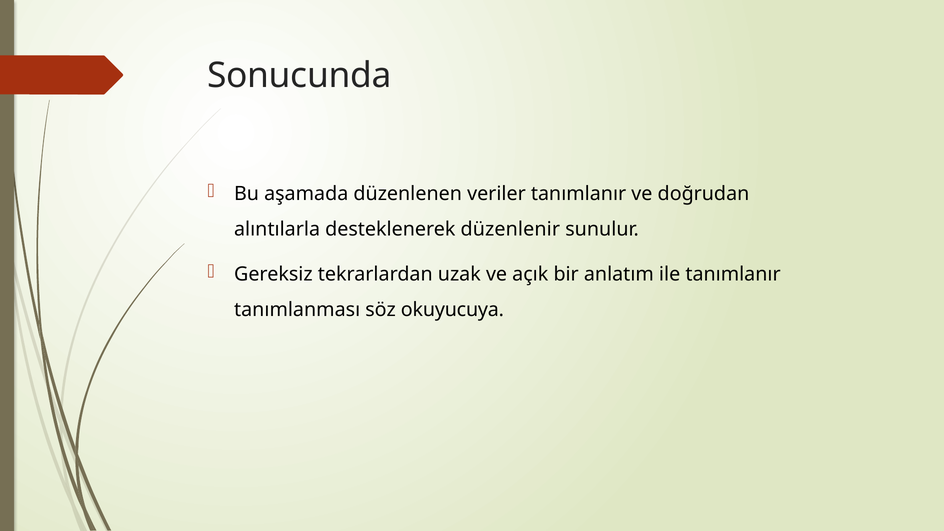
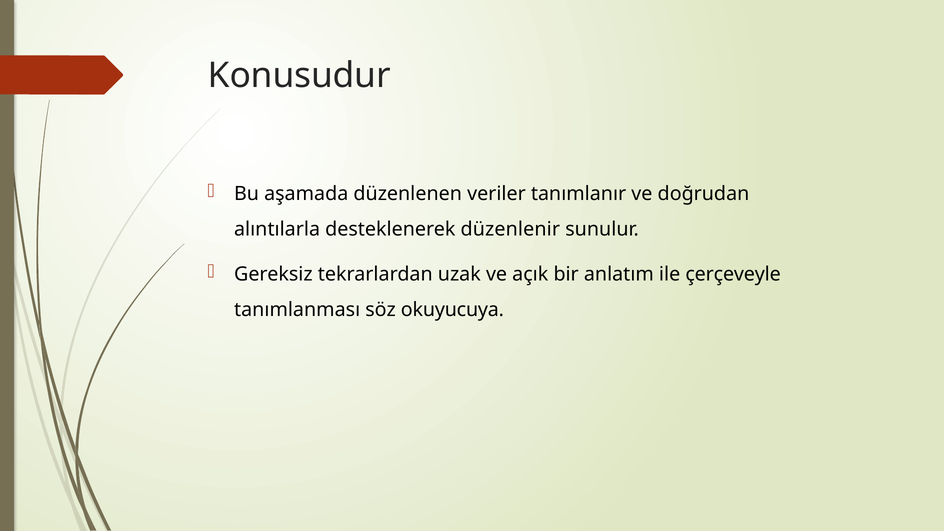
Sonucunda: Sonucunda -> Konusudur (299, 76)
ile tanımlanır: tanımlanır -> çerçeveyle (733, 274)
